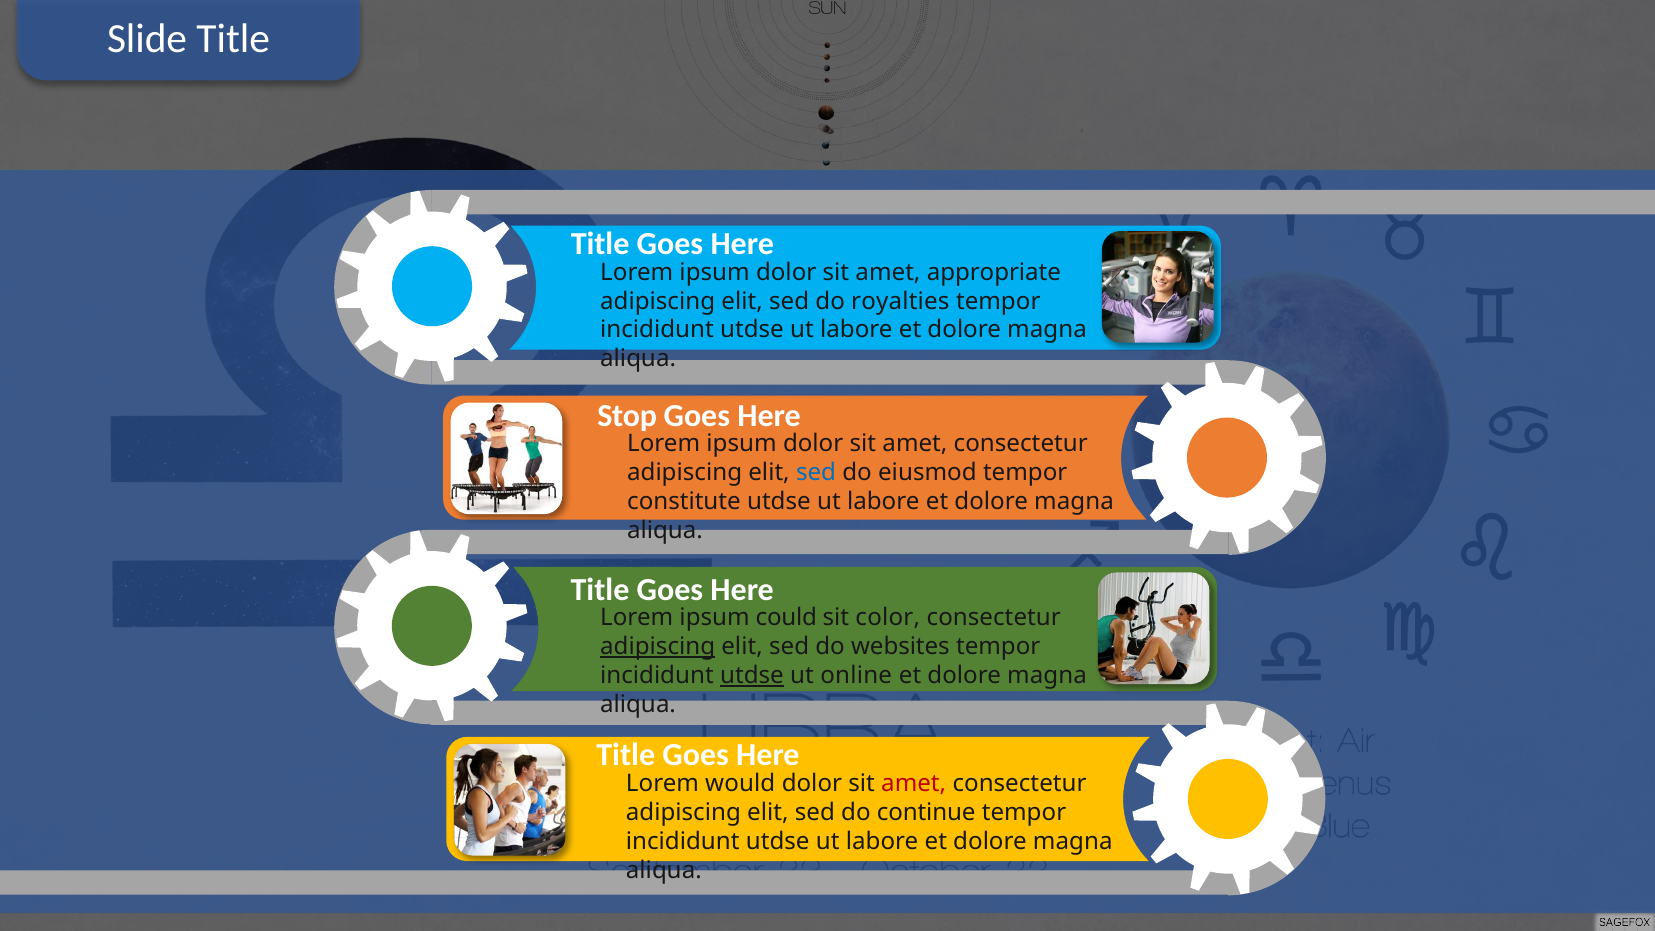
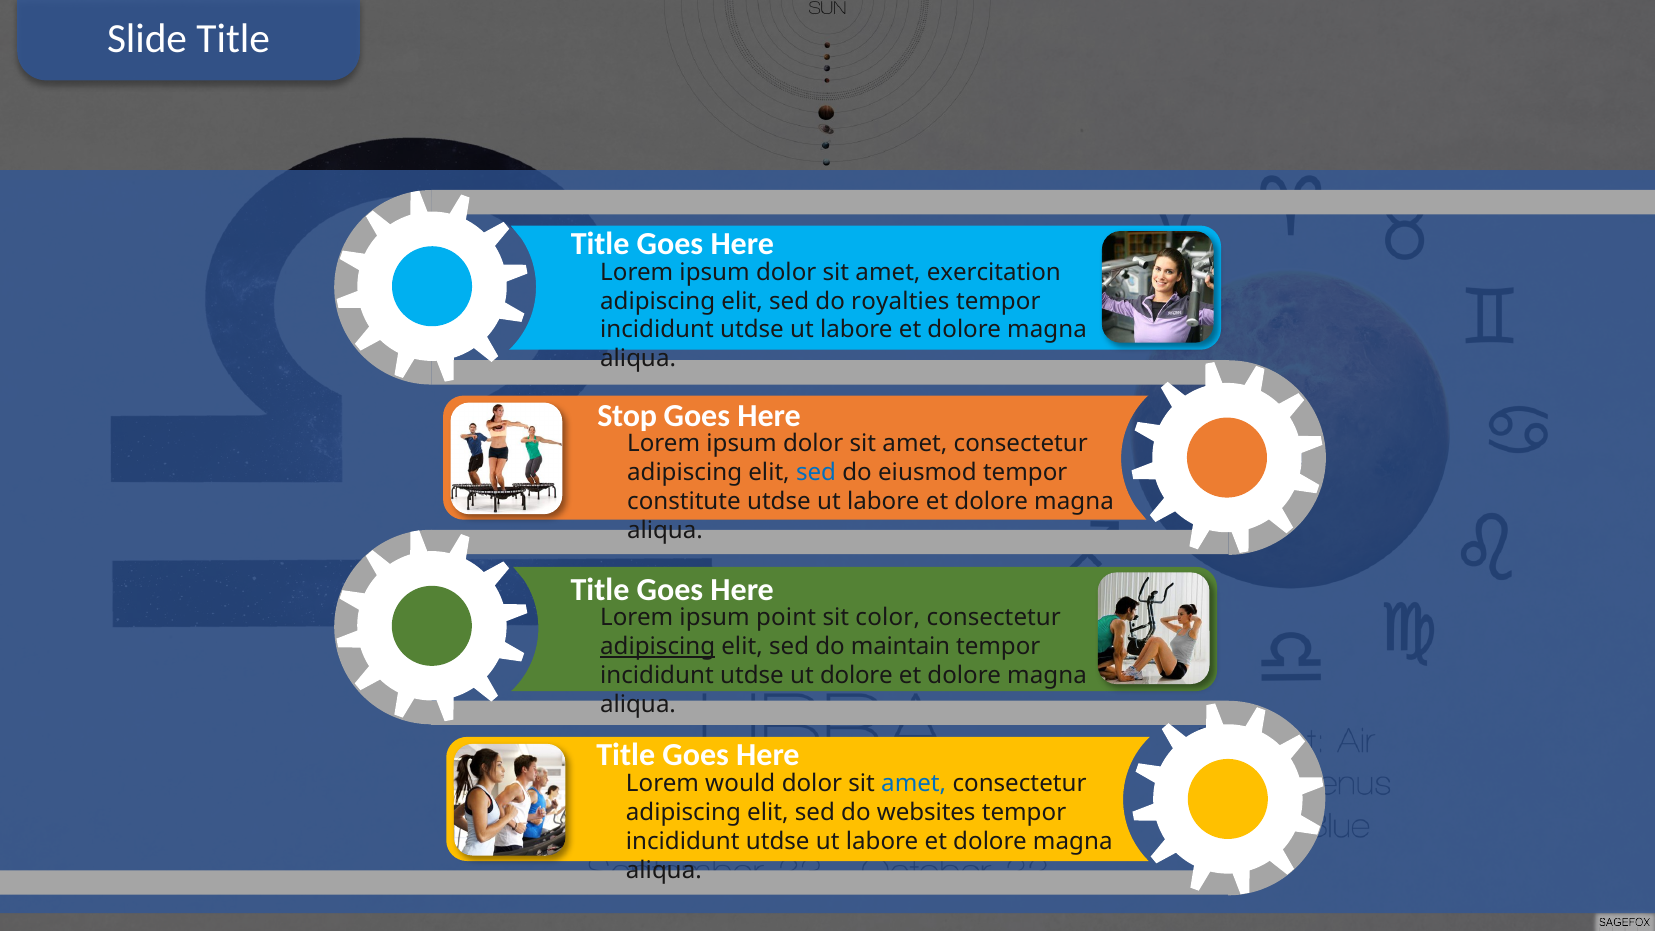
appropriate: appropriate -> exercitation (994, 272)
could: could -> point (786, 618)
websites: websites -> maintain (900, 647)
utdse underline: present -> none (752, 676)
ut online: online -> dolore (856, 676)
amet colour: red -> blue (914, 783)
continue: continue -> websites (926, 812)
